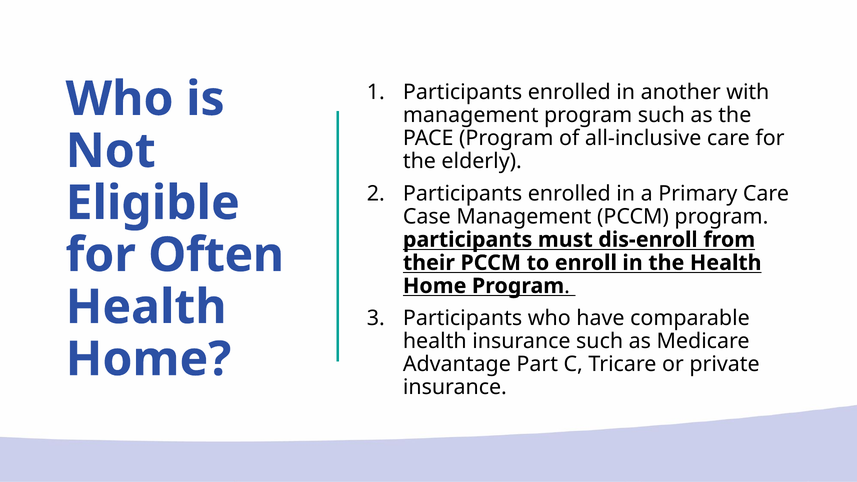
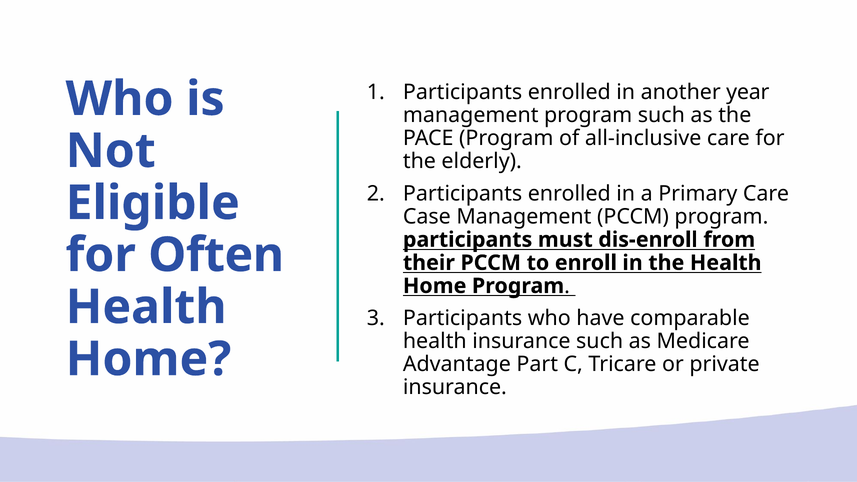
with: with -> year (748, 92)
